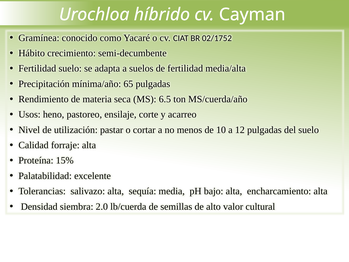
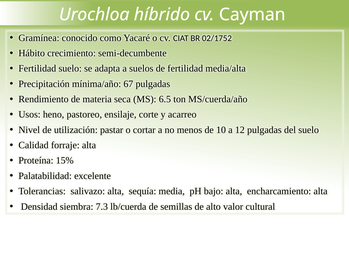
65: 65 -> 67 (128, 84)
2.0: 2.0 -> 7.3 (102, 206)
